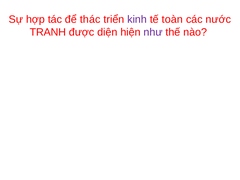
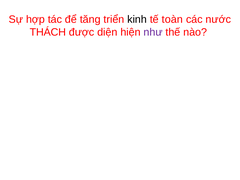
thác: thác -> tăng (90, 19)
kinh colour: purple -> black (137, 19)
TRANH: TRANH -> THÁCH (48, 32)
